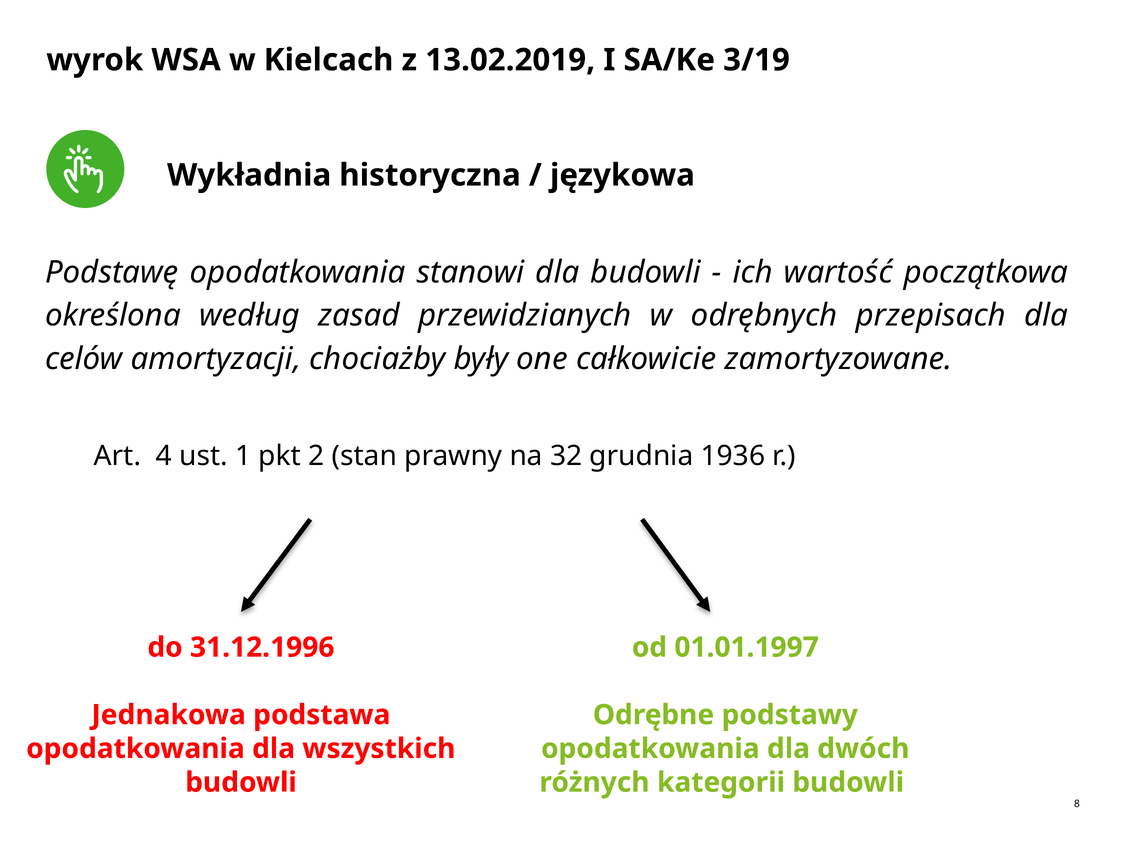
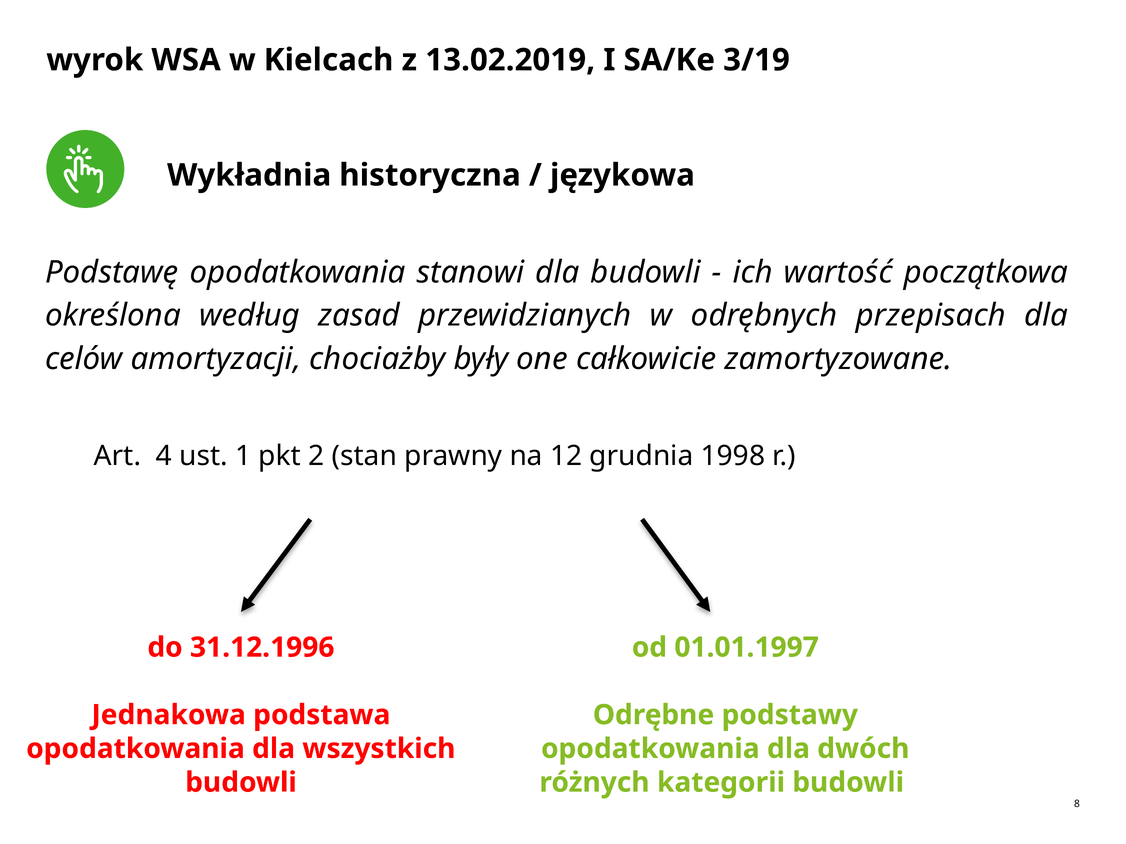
32: 32 -> 12 (566, 456)
1936: 1936 -> 1998 (733, 456)
